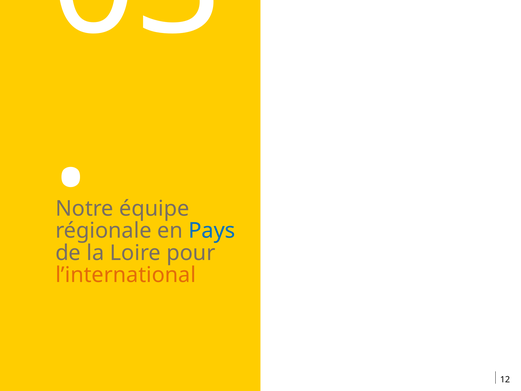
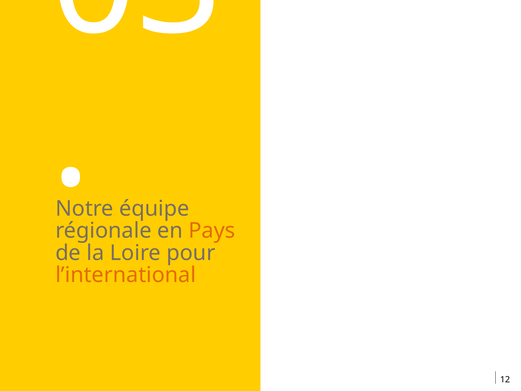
Pays colour: blue -> orange (212, 231)
